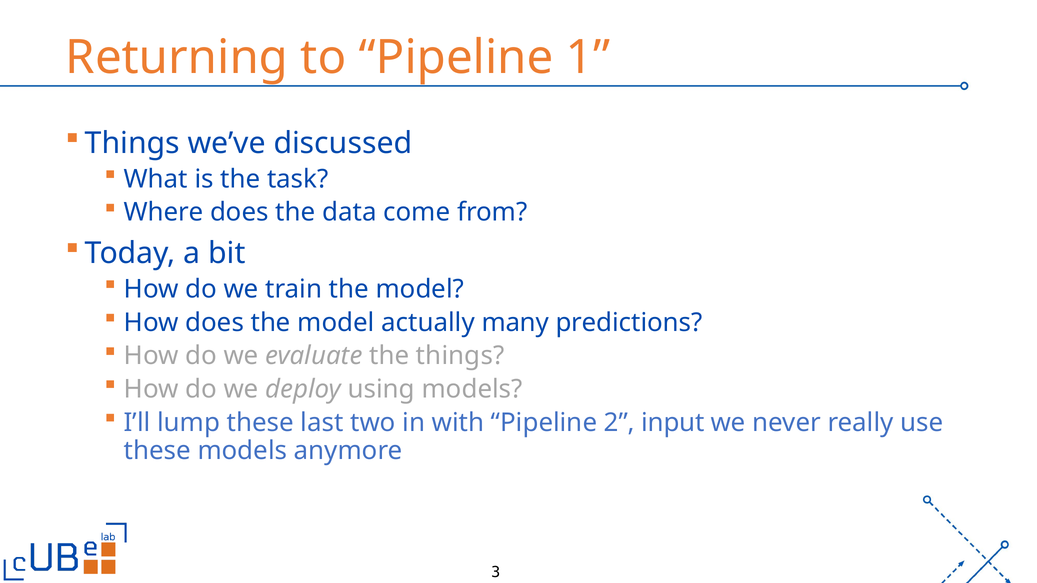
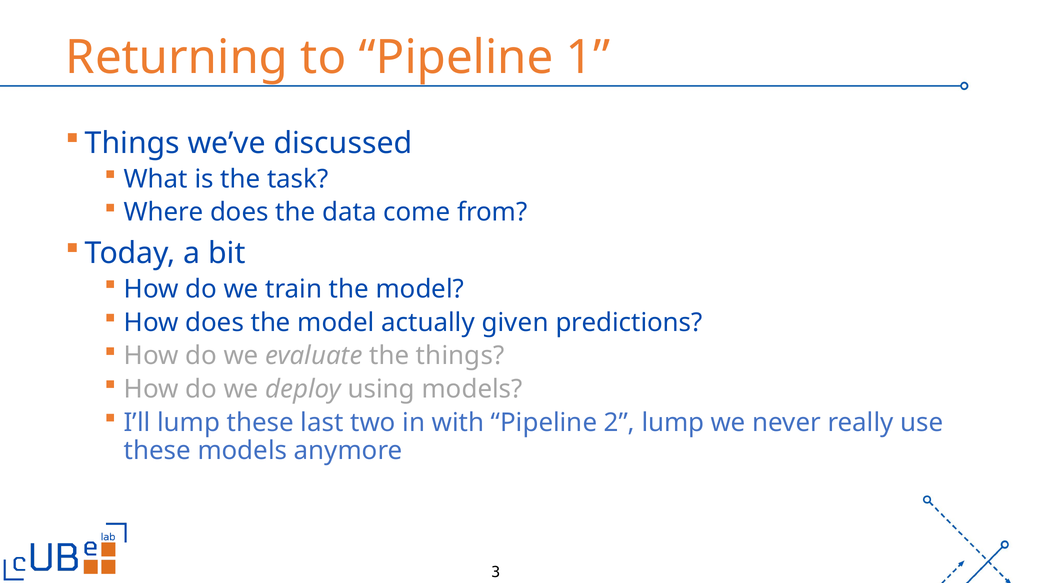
many: many -> given (515, 323)
2 input: input -> lump (673, 423)
